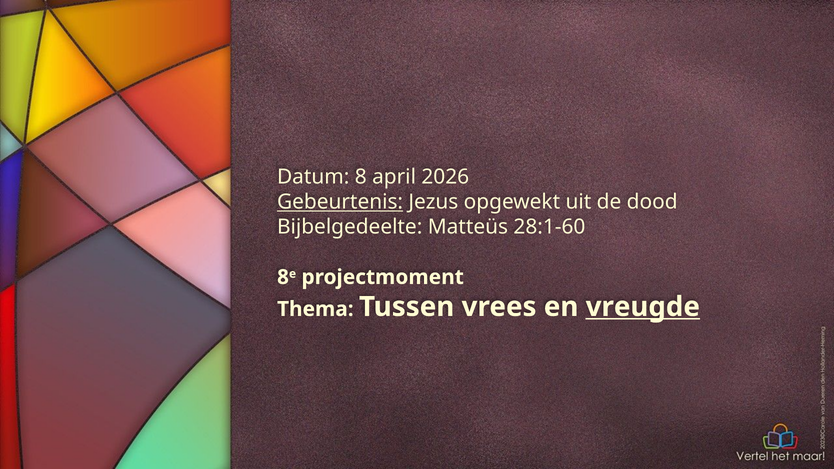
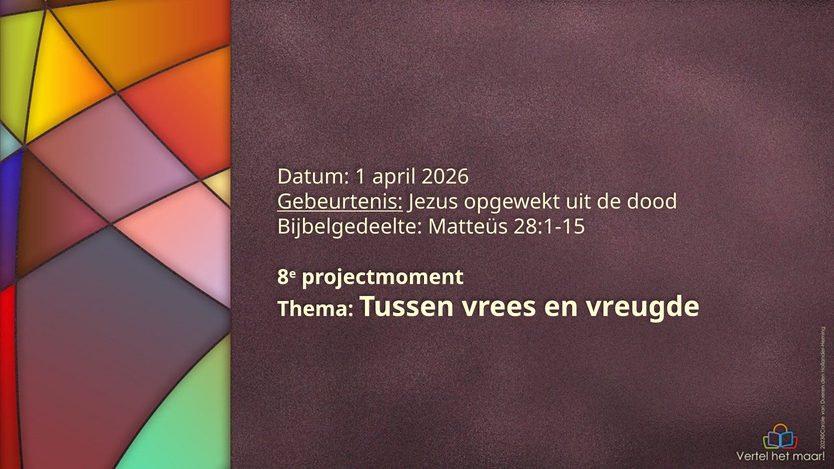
Datum 8: 8 -> 1 (361, 177)
28:1-60: 28:1-60 -> 28:1-15 (549, 227)
vreugde underline: present -> none (643, 307)
